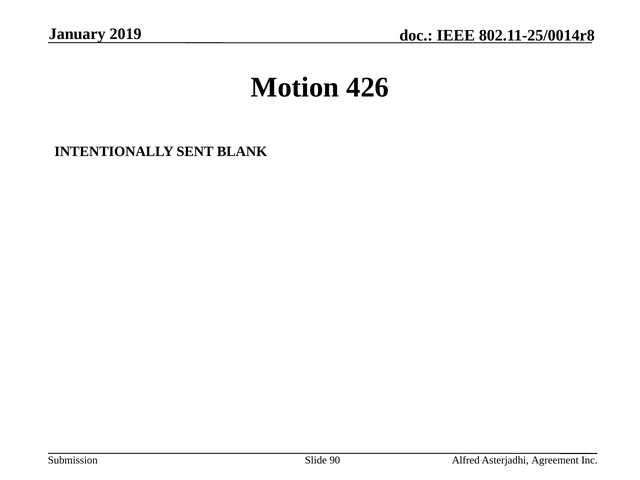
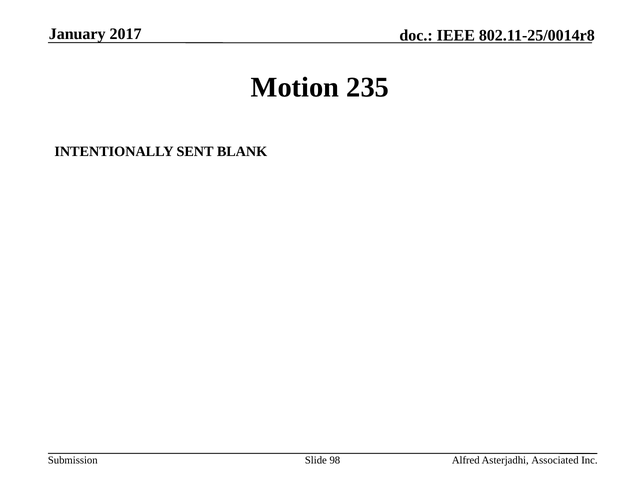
2019: 2019 -> 2017 (126, 34)
426: 426 -> 235 (368, 87)
90: 90 -> 98 (335, 460)
Agreement: Agreement -> Associated (555, 460)
